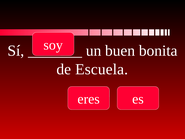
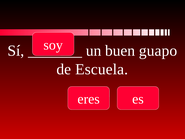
bonita: bonita -> guapo (158, 51)
